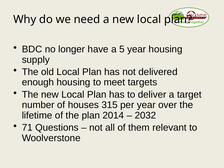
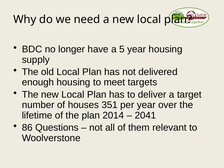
315: 315 -> 351 (110, 105)
2032: 2032 -> 2041 (145, 115)
71: 71 -> 86 (27, 128)
